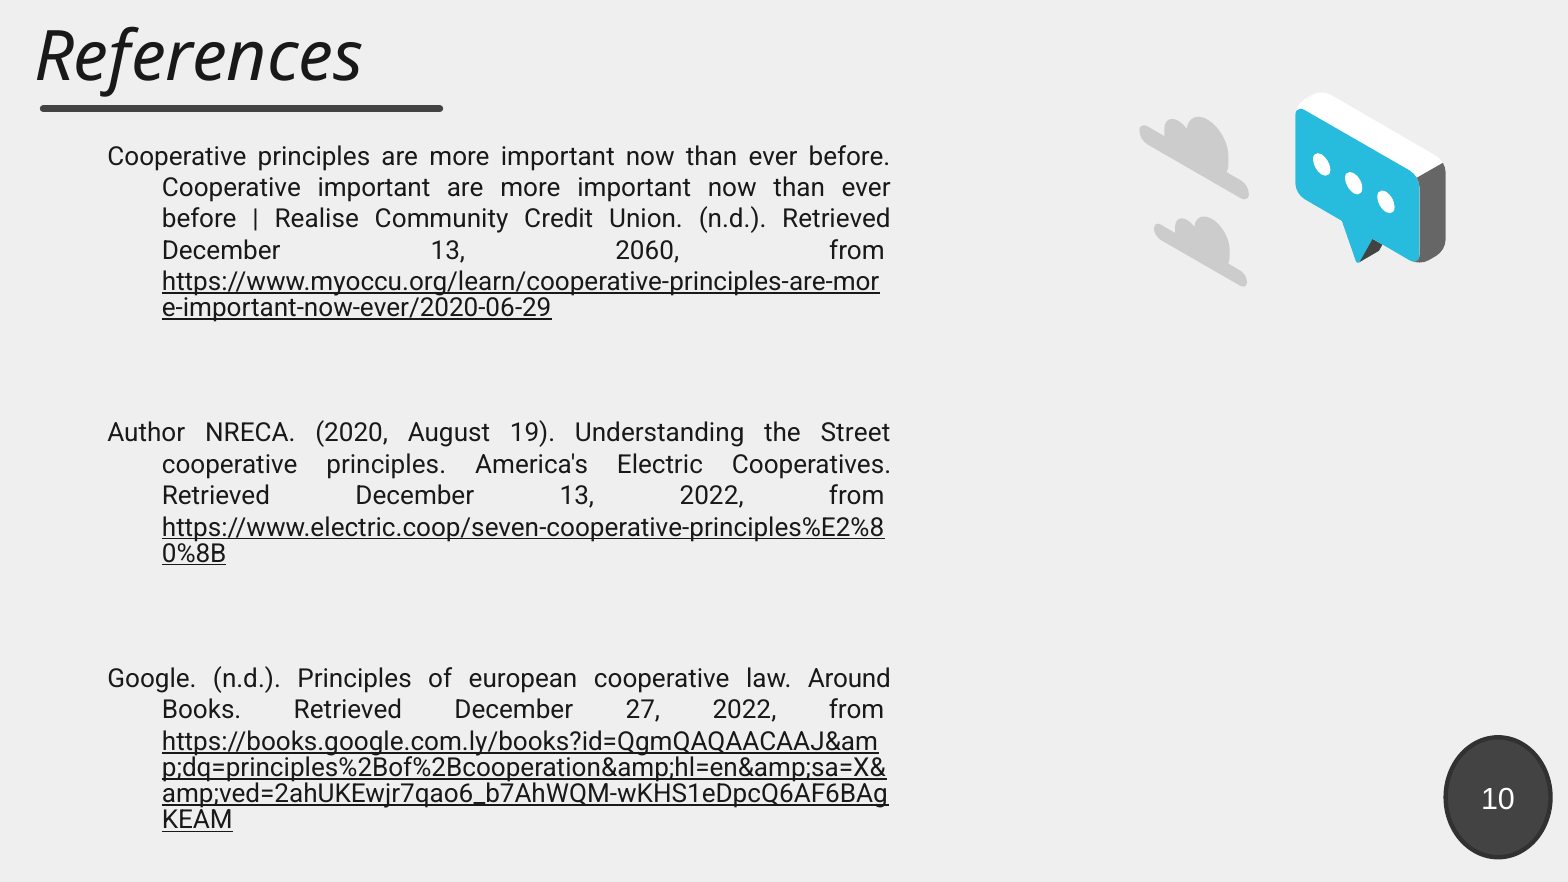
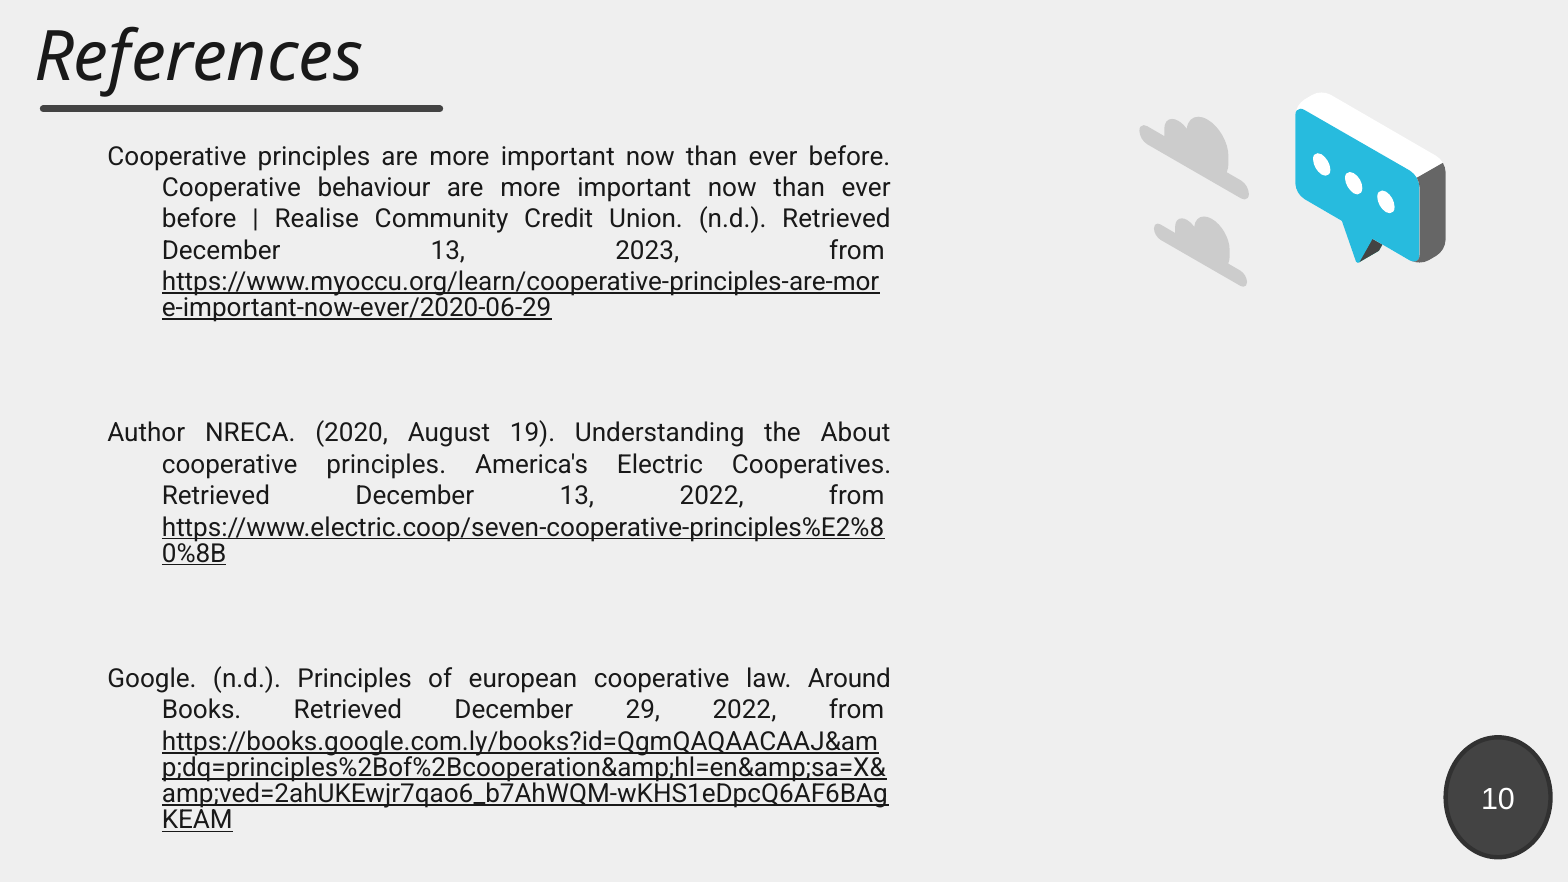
Cooperative important: important -> behaviour (374, 188)
2060: 2060 -> 2023 (647, 250)
Street: Street -> About (856, 433)
27: 27 -> 29 (643, 710)
